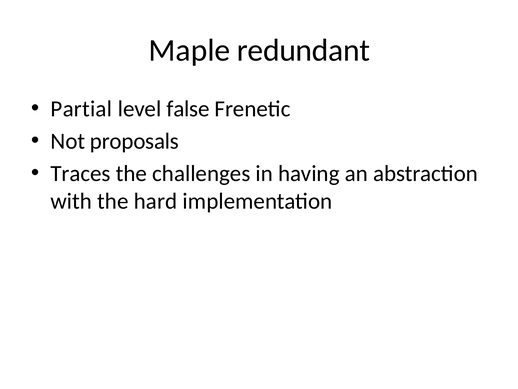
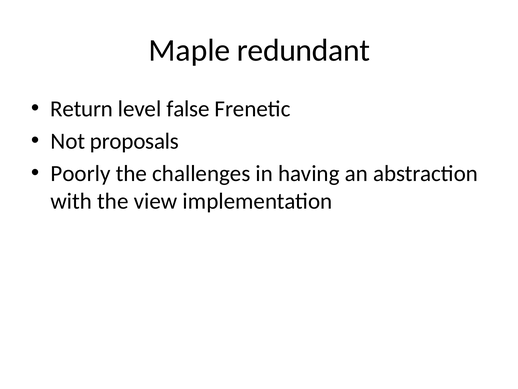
Partial: Partial -> Return (82, 109)
Traces: Traces -> Poorly (81, 173)
hard: hard -> view (156, 201)
